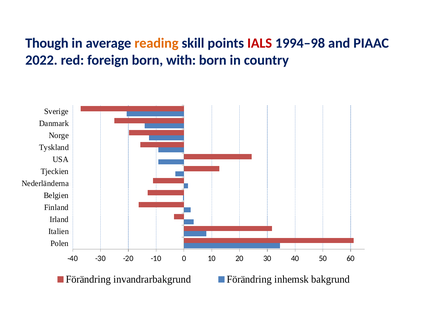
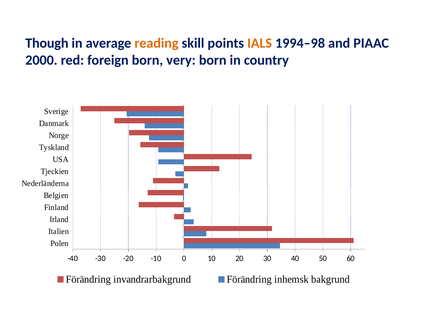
IALS colour: red -> orange (260, 43)
2022: 2022 -> 2000 (41, 60)
with: with -> very (181, 60)
